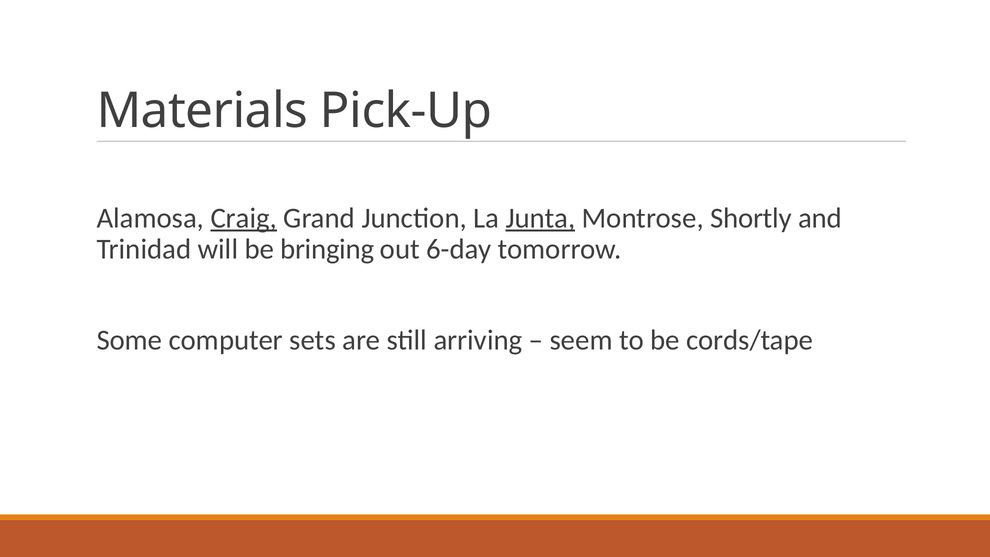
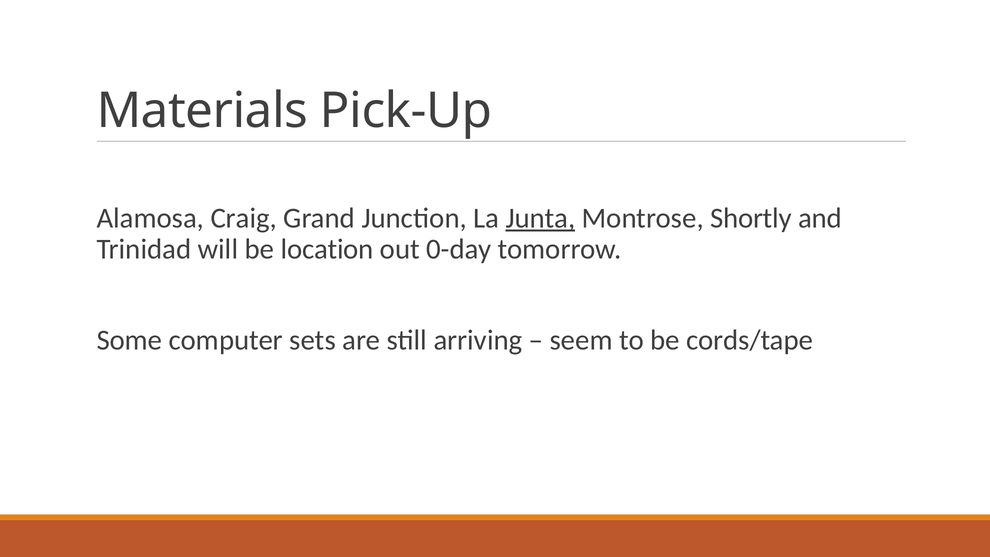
Craig underline: present -> none (244, 218)
bringing: bringing -> location (327, 249)
6-day: 6-day -> 0-day (459, 249)
